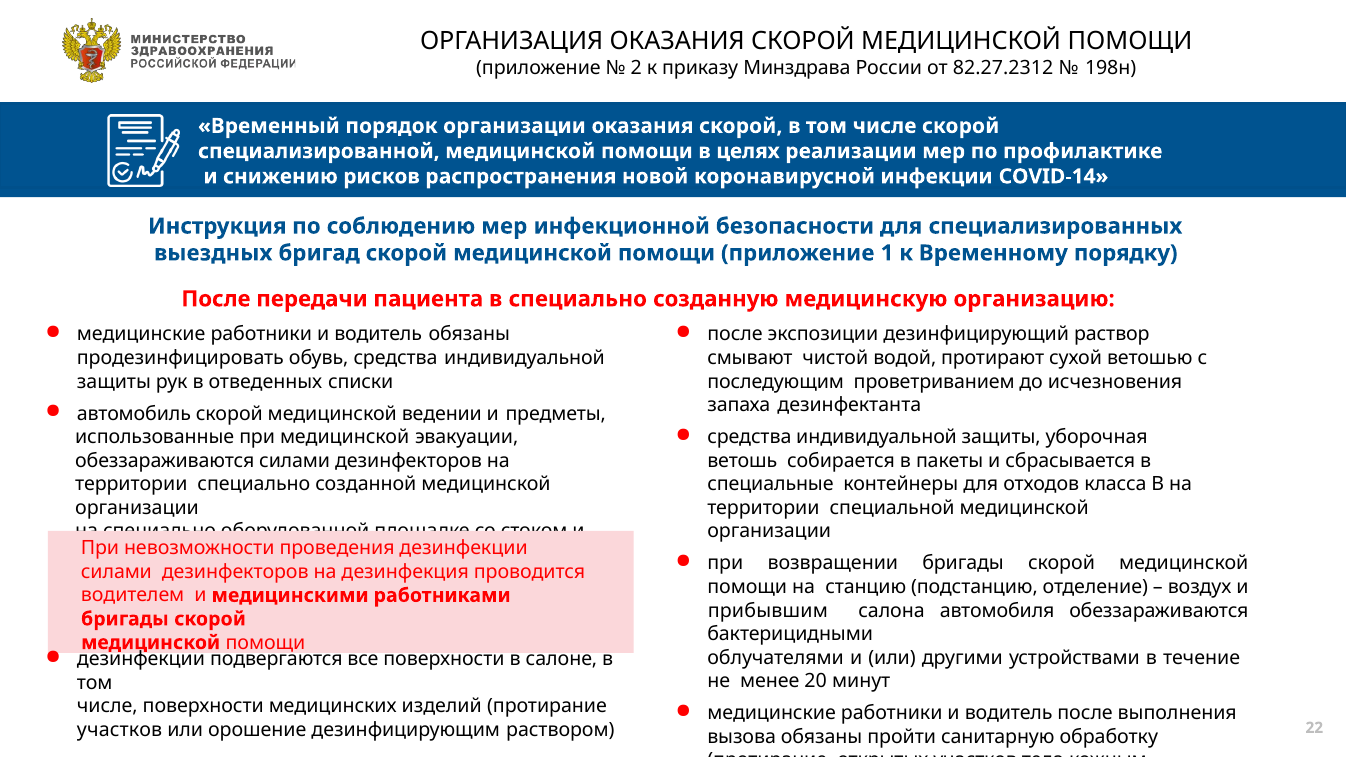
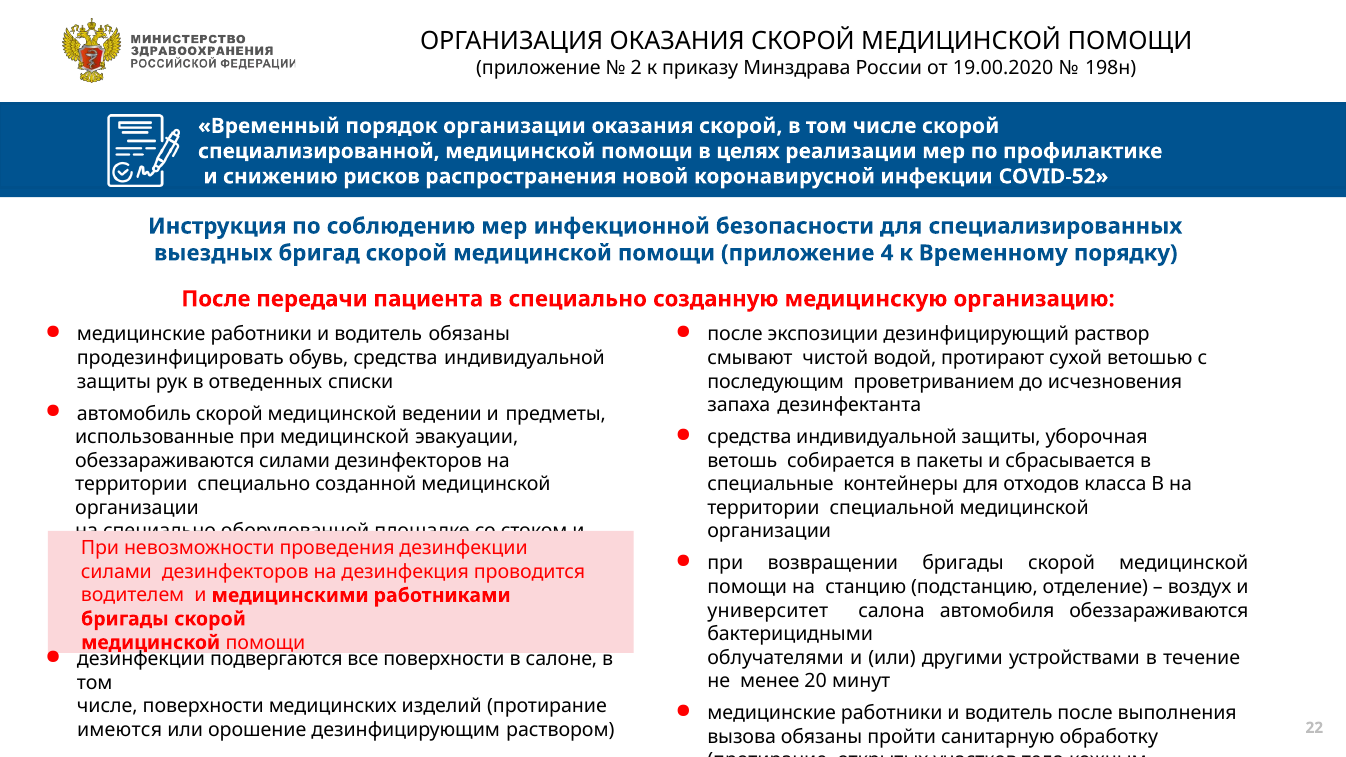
82.27.2312: 82.27.2312 -> 19.00.2020 (1003, 68)
COVID-14: COVID-14 -> COVID-52 (1053, 177)
1: 1 -> 4 (887, 253)
прибывшим: прибывшим -> университет (768, 611)
участков: участков -> имеются (120, 730)
